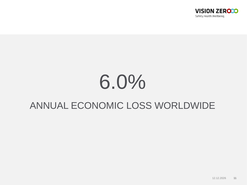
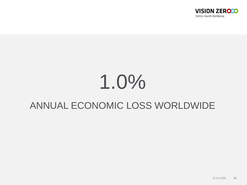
6.0%: 6.0% -> 1.0% (123, 82)
